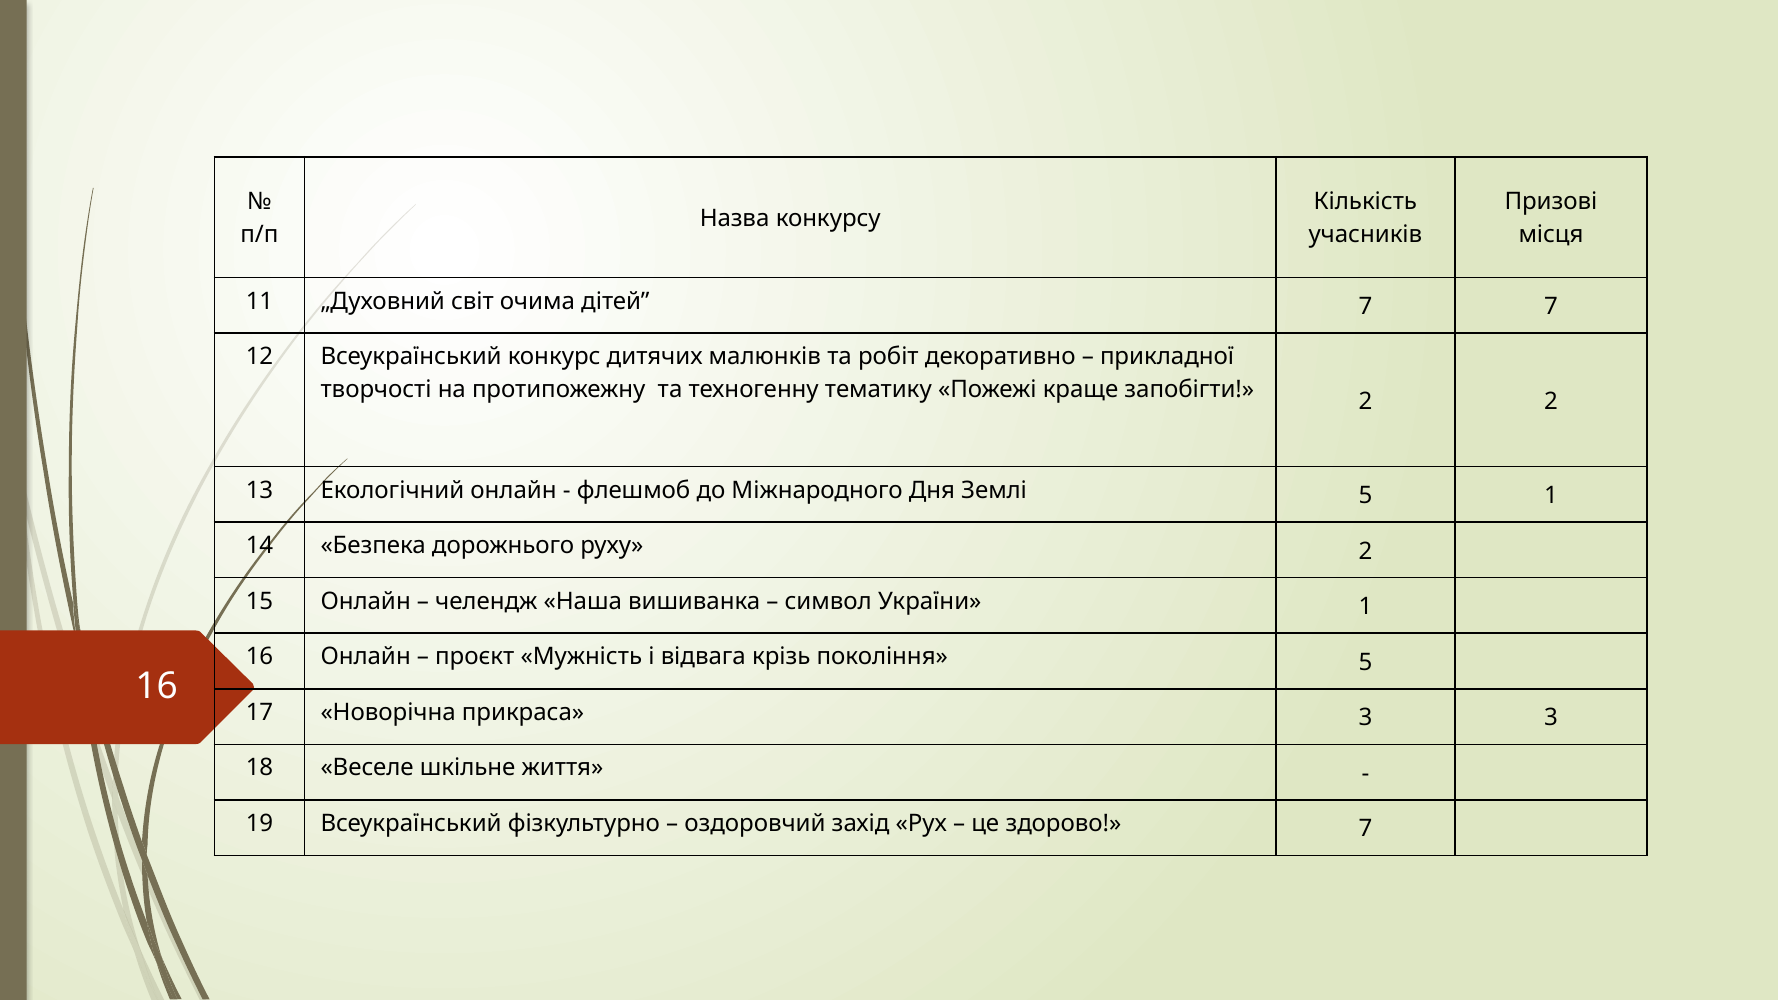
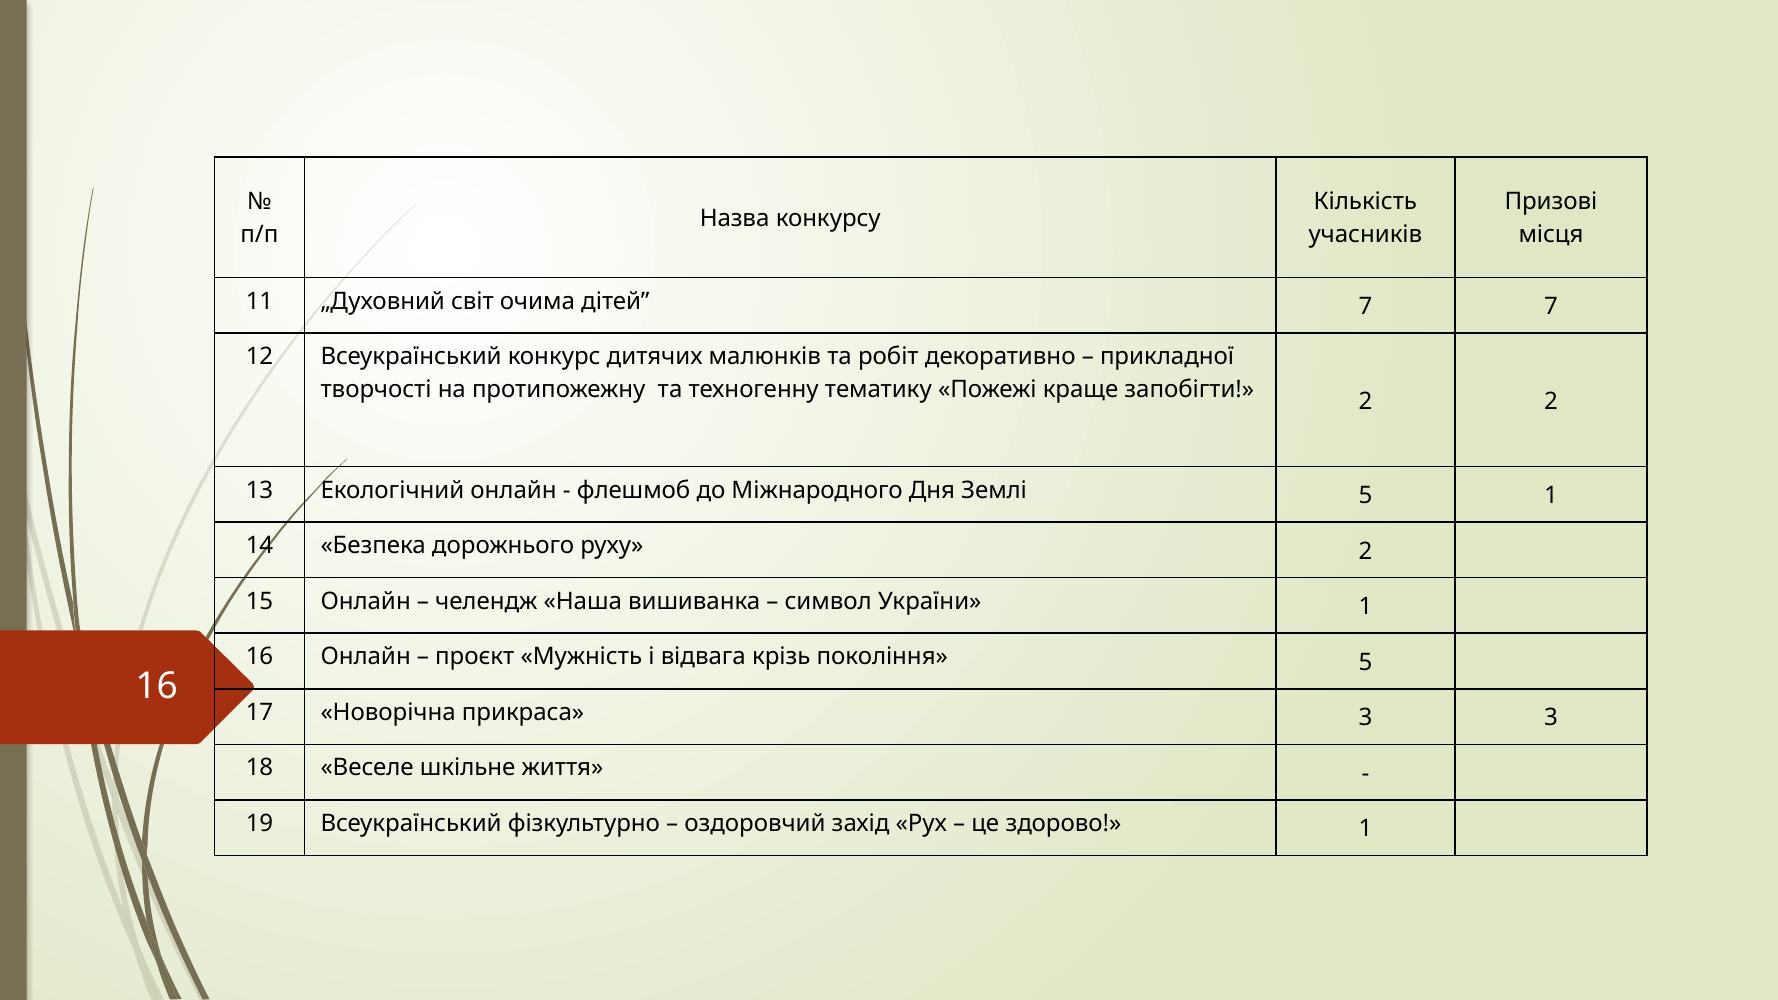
здорово 7: 7 -> 1 (1366, 829)
